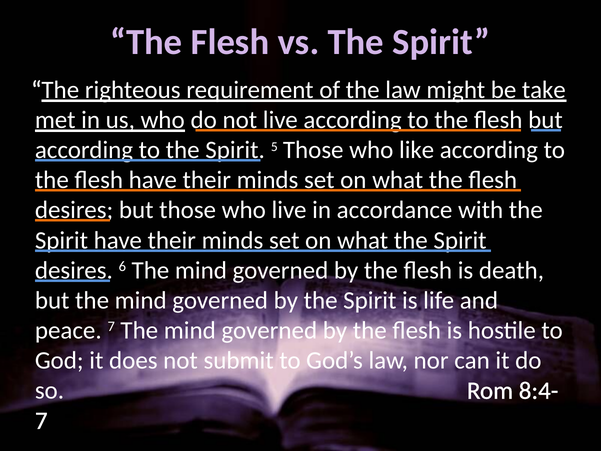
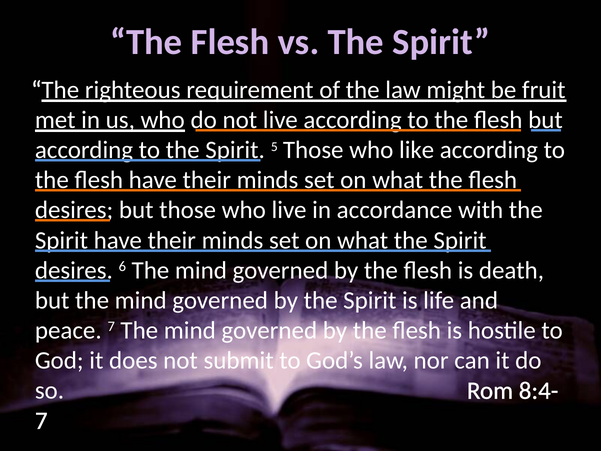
take: take -> fruit (544, 90)
